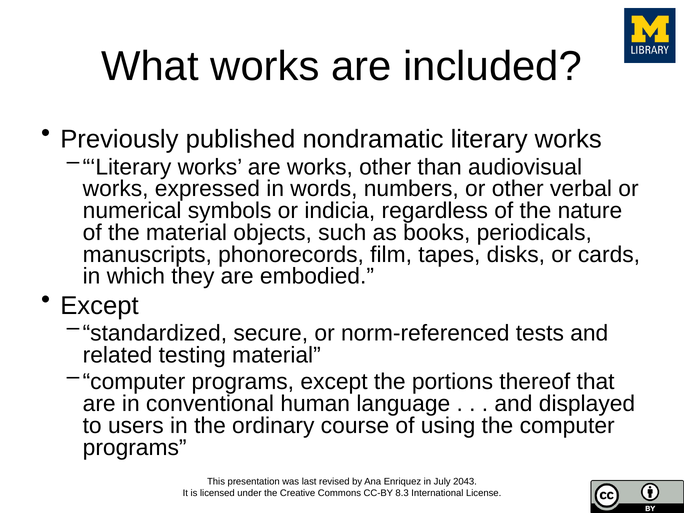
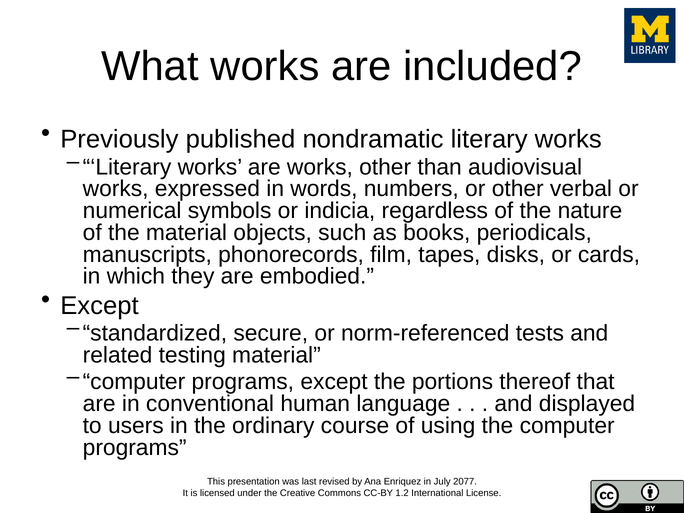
2043: 2043 -> 2077 (465, 482)
8.3: 8.3 -> 1.2 (402, 493)
